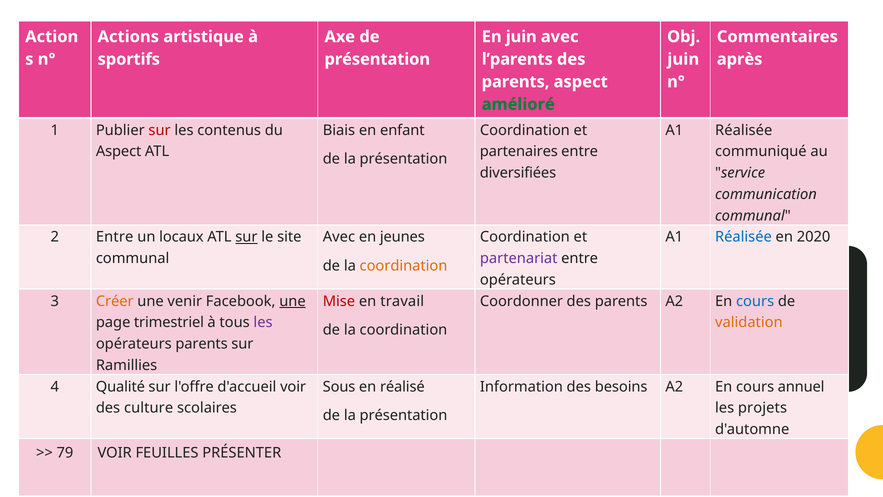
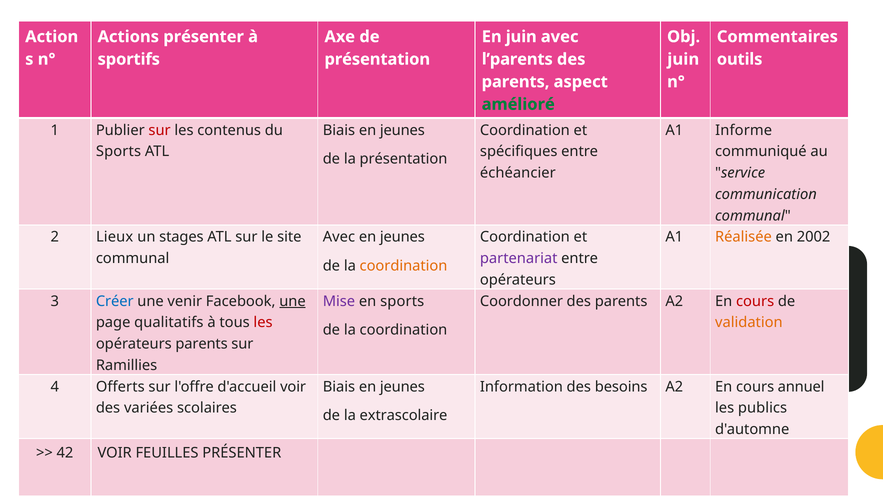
Actions artistique: artistique -> présenter (204, 37)
après: après -> outils (740, 59)
enfant: enfant -> jeunes (402, 130)
Réalisée: Réalisée -> Informe (744, 130)
Aspect: Aspect -> Sports (118, 152)
partenaires: partenaires -> spécifiques (519, 152)
diversifiées: diversifiées -> échéancier (518, 173)
2 Entre: Entre -> Lieux (115, 237)
locaux: locaux -> stages (181, 237)
sur underline: present -> none (246, 237)
Réalisée colour: blue -> orange (743, 237)
2020: 2020 -> 2002 (814, 237)
Créer colour: orange -> blue (115, 301)
Mise colour: red -> purple (339, 301)
en travail: travail -> sports (402, 301)
cours colour: blue -> red (755, 301)
trimestriel: trimestriel -> qualitatifs (169, 322)
les colour: purple -> red (263, 322)
Qualité: Qualité -> Offerts (120, 386)
Sous: Sous -> Biais (339, 386)
réalisé: réalisé -> jeunes (402, 386)
culture: culture -> variées (149, 408)
projets: projets -> publics (763, 408)
présentation: présentation -> extrascolaire (404, 415)
79: 79 -> 42 (65, 452)
